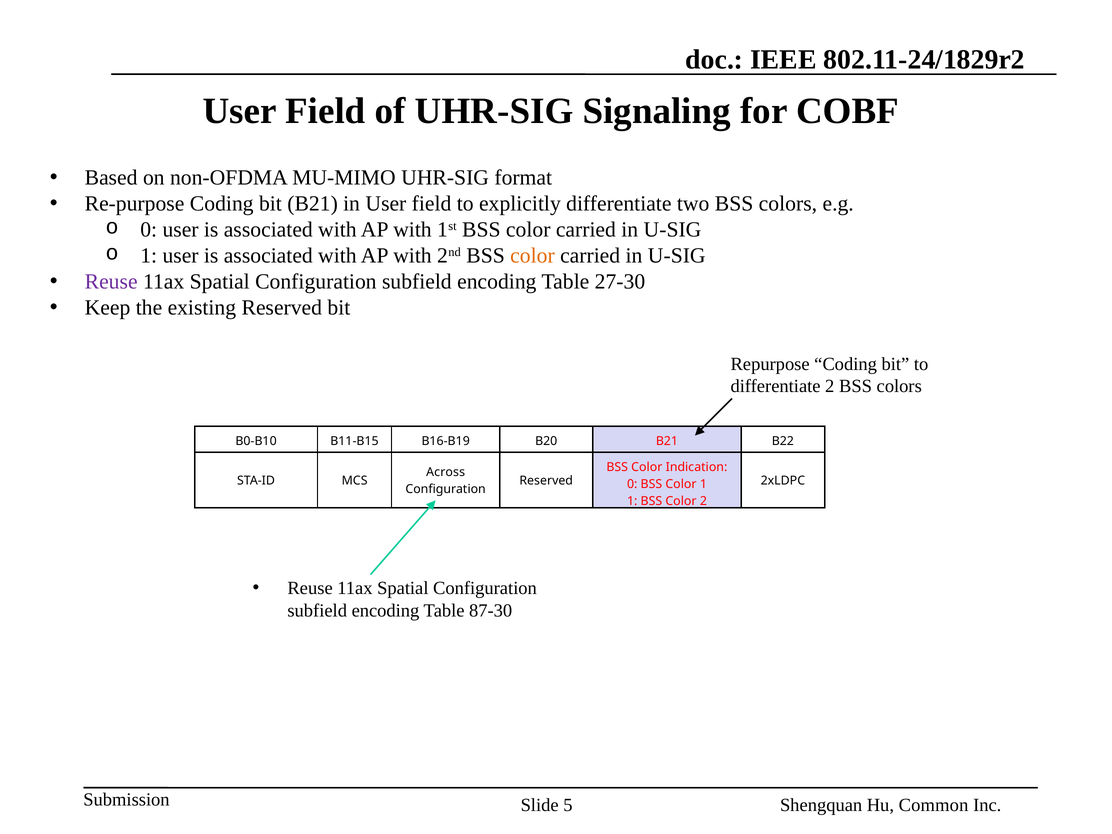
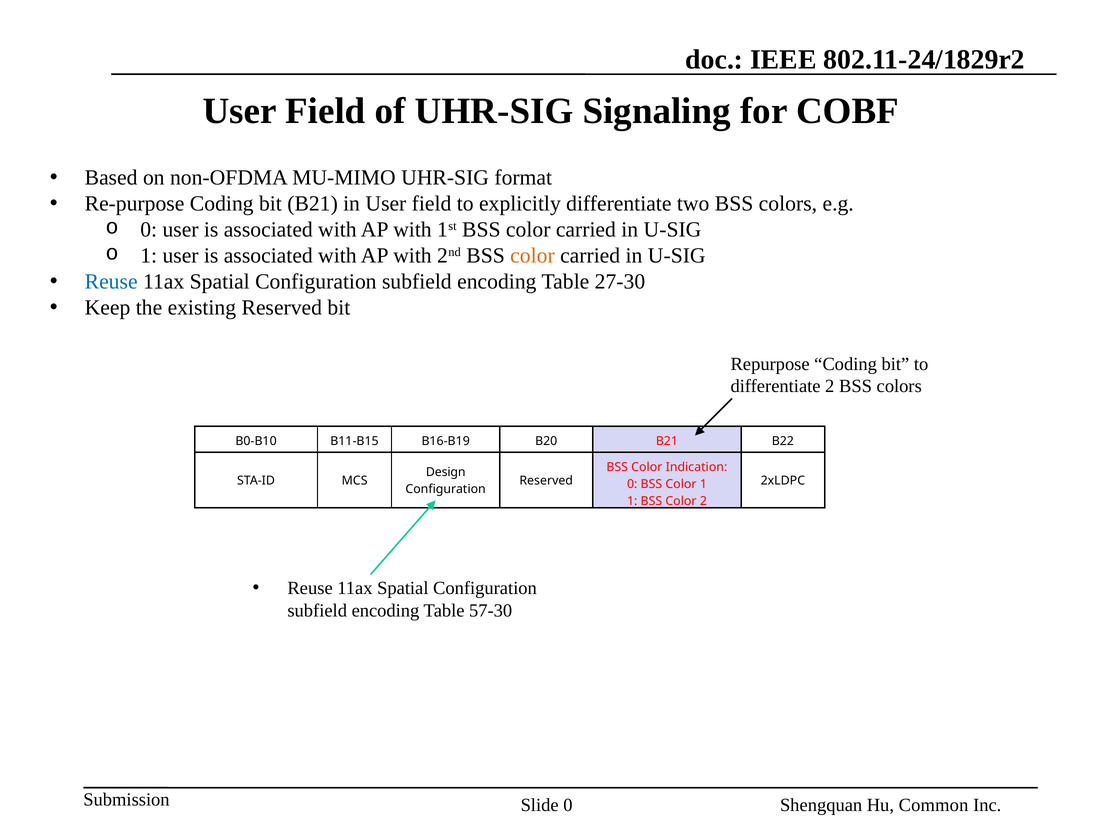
Reuse colour: purple -> blue (111, 282)
Across: Across -> Design (446, 472)
87-30: 87-30 -> 57-30 (491, 611)
Slide 5: 5 -> 0 (568, 805)
